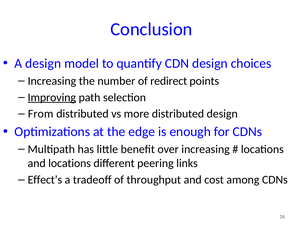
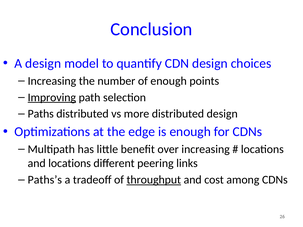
of redirect: redirect -> enough (169, 81)
From: From -> Paths (41, 114)
Effect’s: Effect’s -> Paths’s (45, 180)
throughput underline: none -> present (154, 180)
